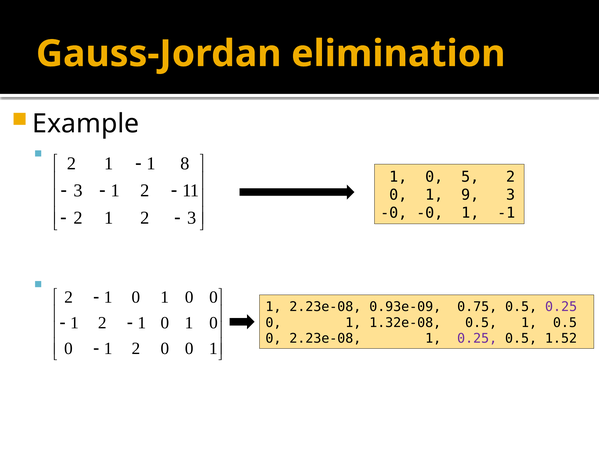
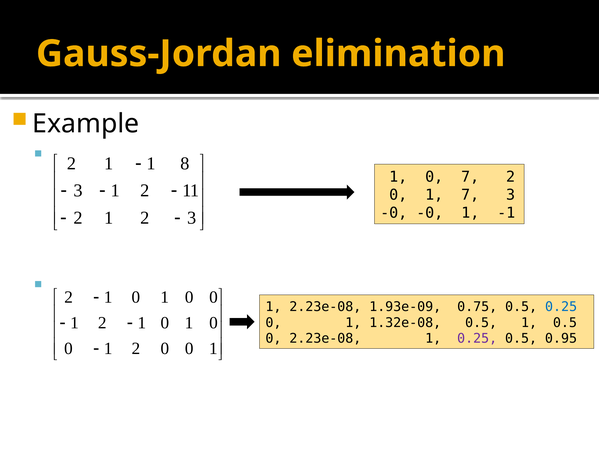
0 5: 5 -> 7 (470, 177)
1 9: 9 -> 7 (470, 195)
0.93e-09: 0.93e-09 -> 1.93e-09 (405, 307)
0.25 colour: purple -> blue (561, 307)
1.52: 1.52 -> 0.95 (561, 339)
